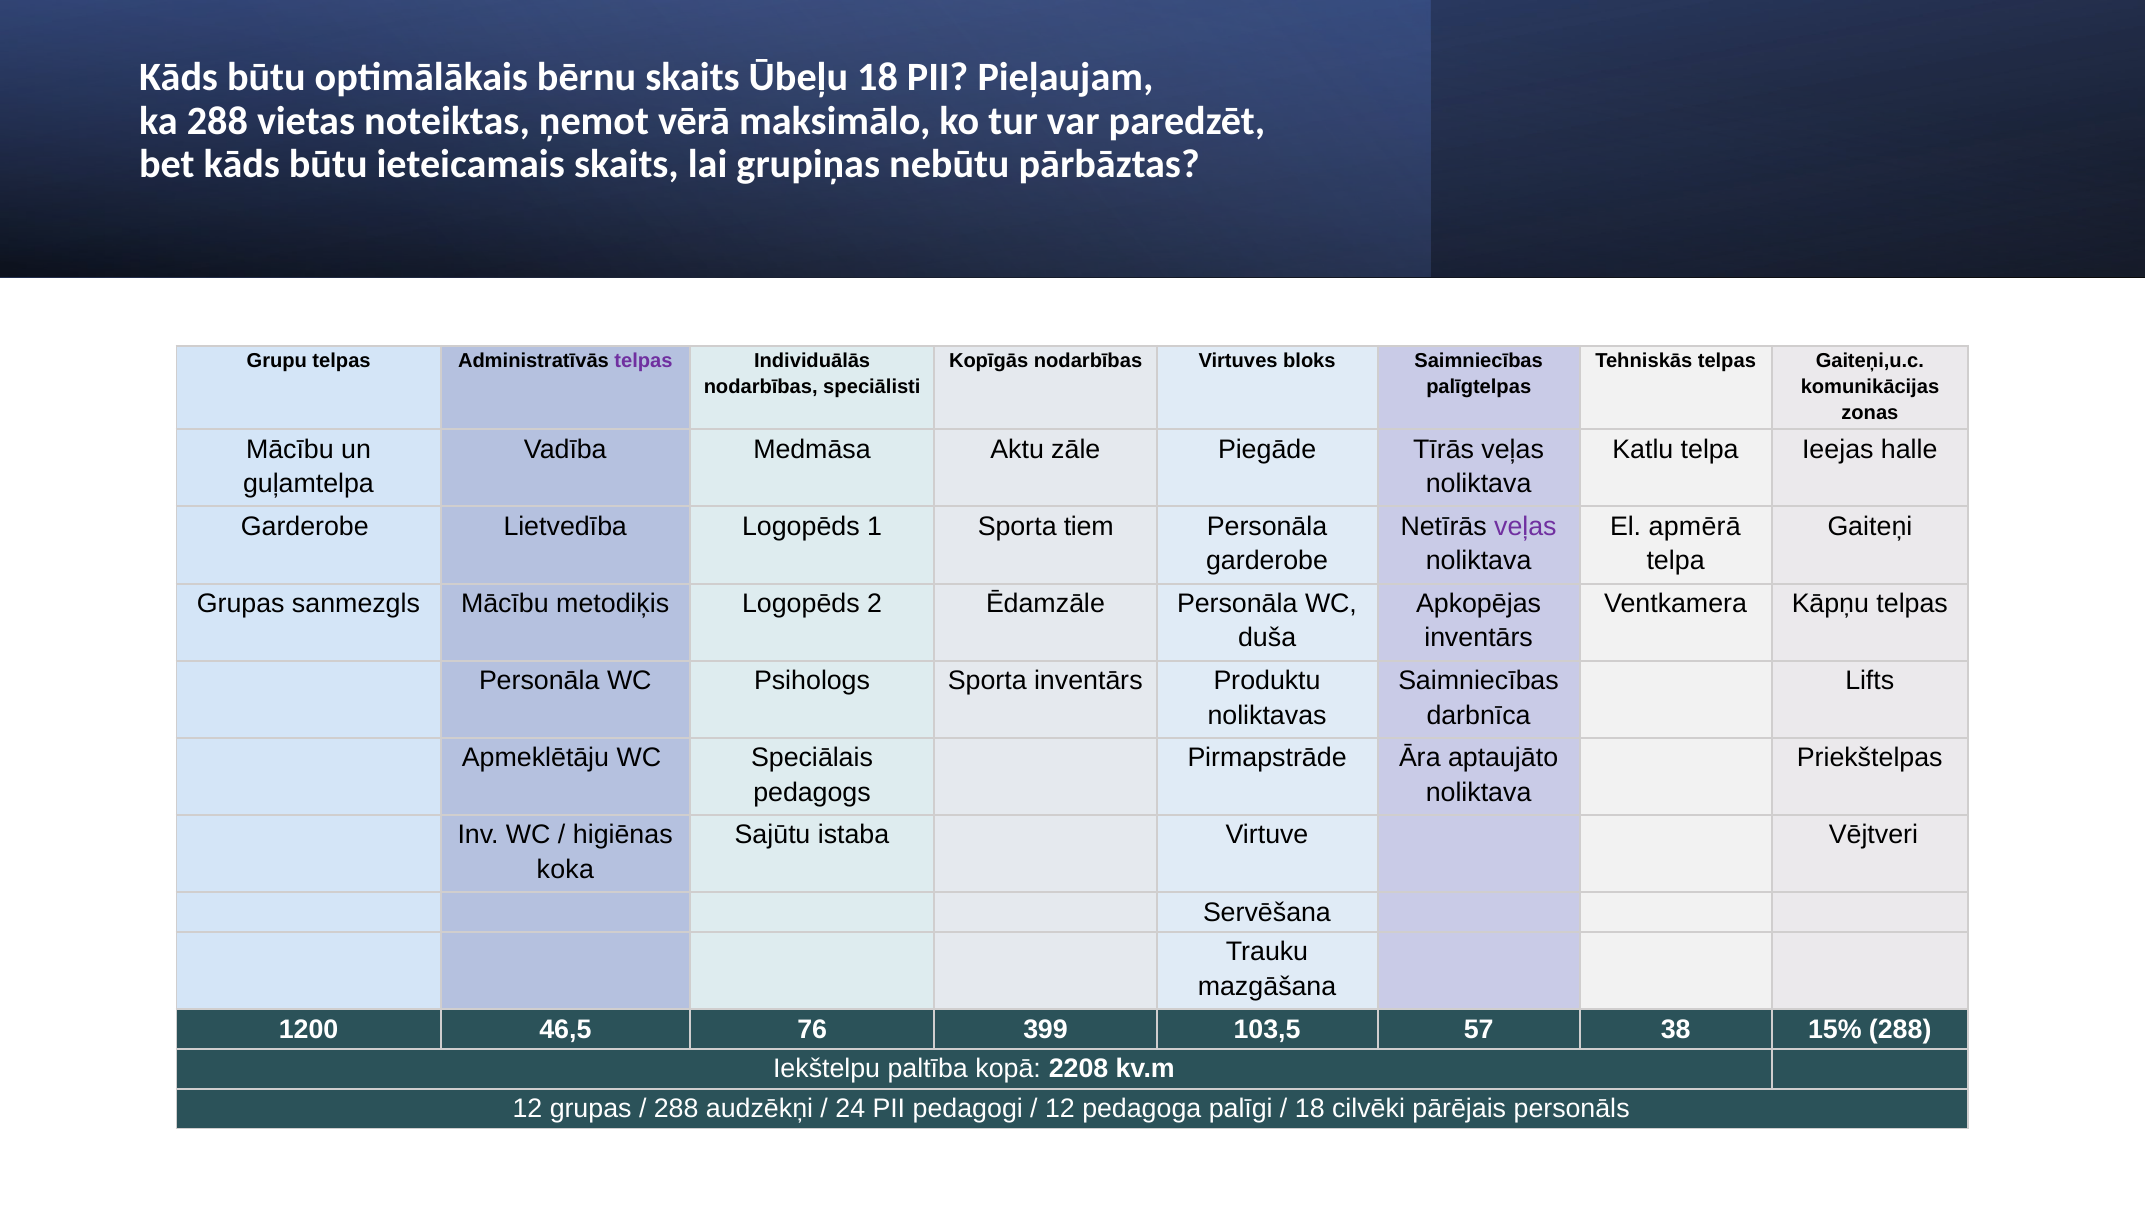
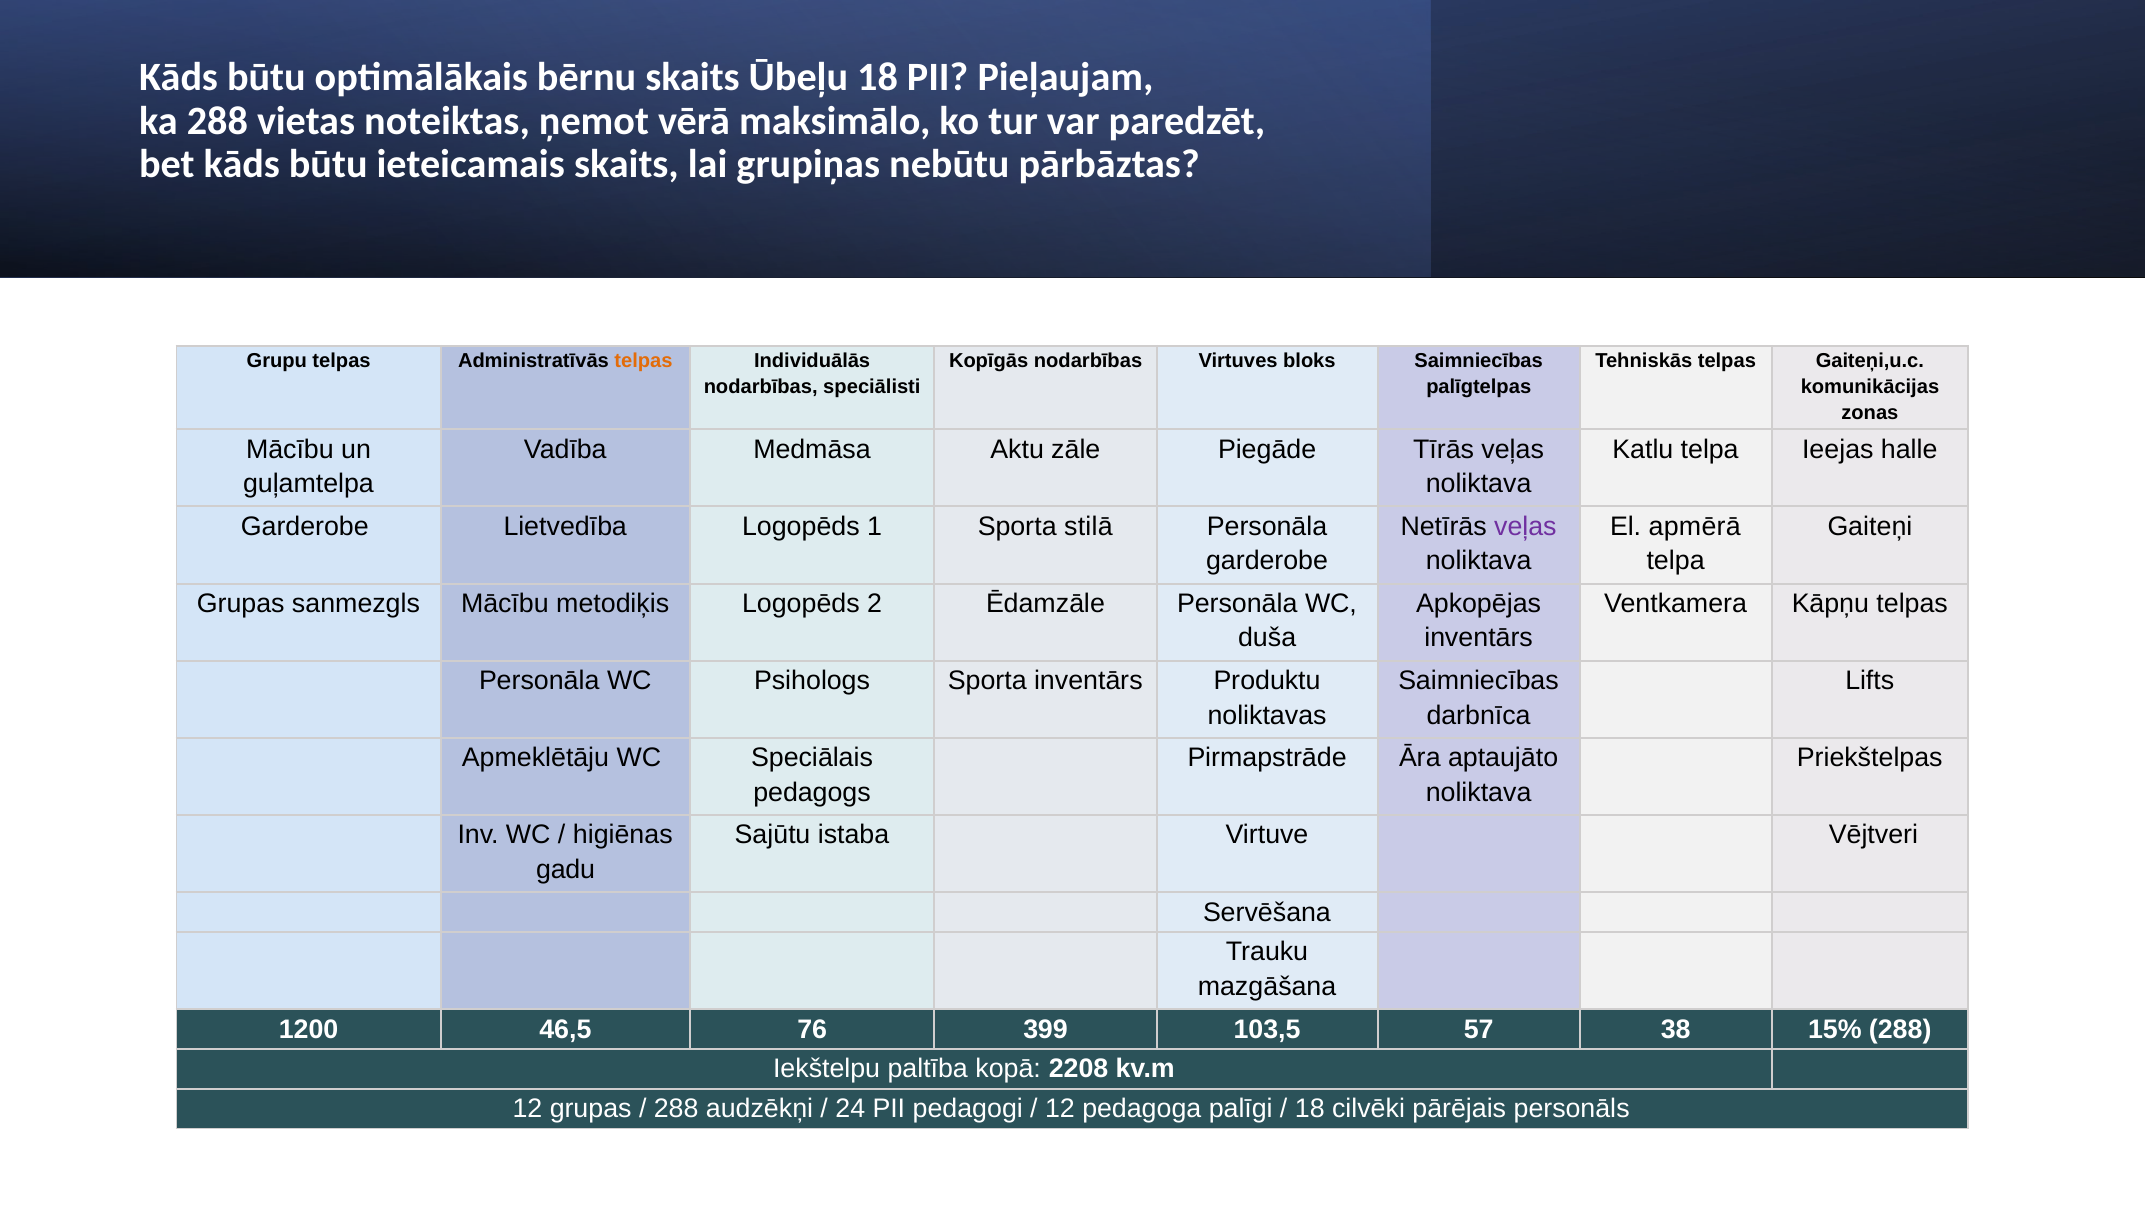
telpas colour: purple -> orange (643, 361)
tiem: tiem -> stilā (1088, 527)
koka: koka -> gadu (566, 870)
